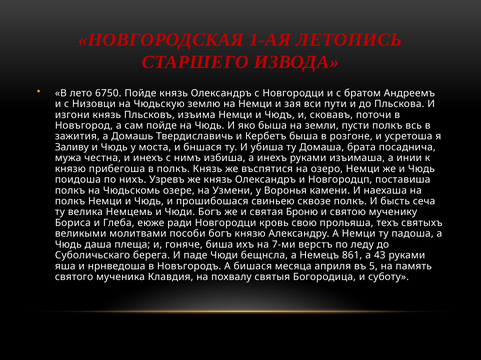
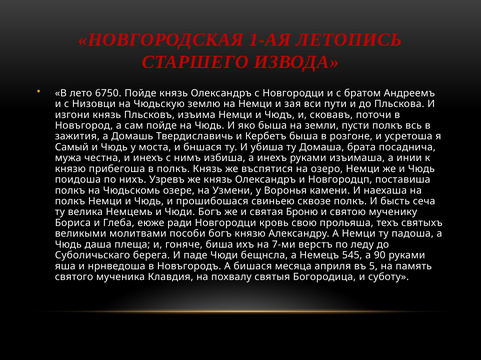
Заливу: Заливу -> Самый (72, 147)
861: 861 -> 545 (352, 256)
43: 43 -> 90 (380, 256)
